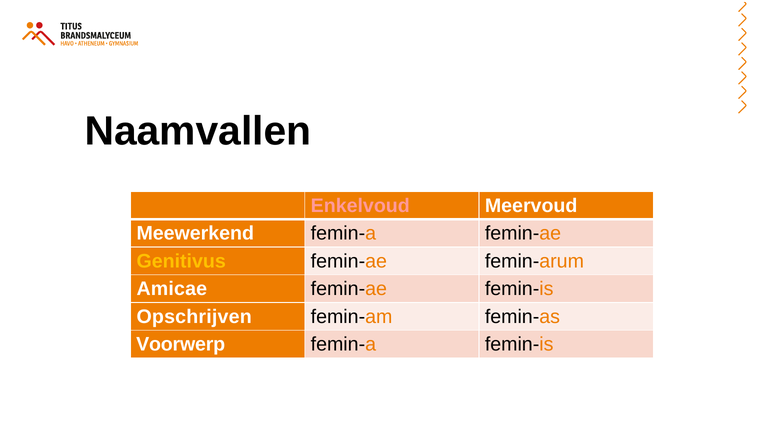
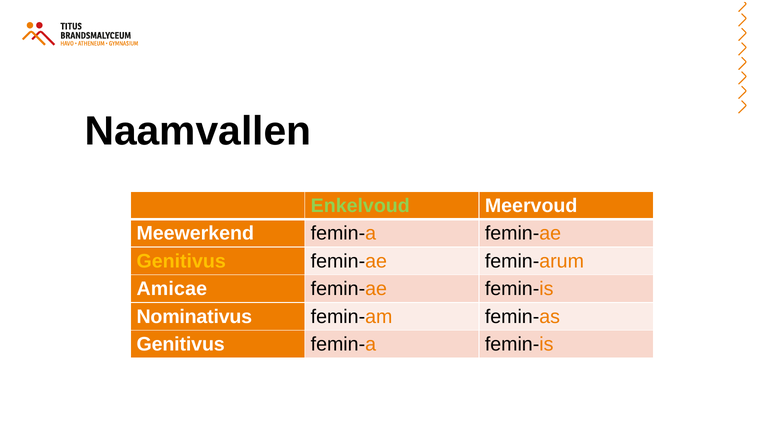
Enkelvoud colour: pink -> light green (360, 206)
Opschrijven: Opschrijven -> Nominativus (194, 317)
Voorwerp: Voorwerp -> Genitivus (181, 344)
